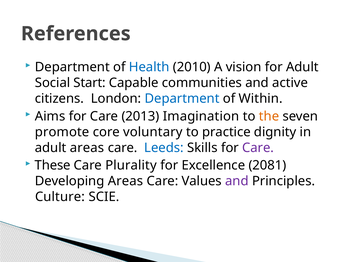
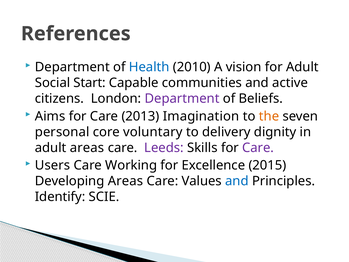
Department colour: blue -> purple (182, 98)
Within: Within -> Beliefs (261, 98)
promote: promote -> personal (62, 132)
practice: practice -> delivery (226, 132)
Leeds colour: blue -> purple (164, 148)
These: These -> Users (53, 165)
Plurality: Plurality -> Working (131, 165)
2081: 2081 -> 2015 (267, 165)
and colour: purple -> blue (237, 181)
Culture: Culture -> Identify (60, 197)
